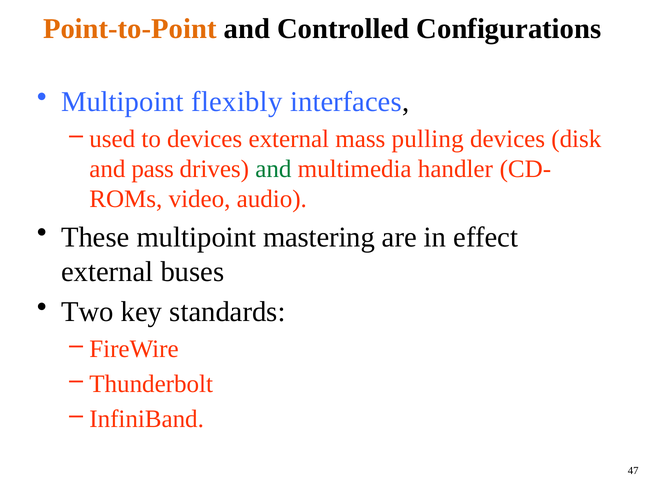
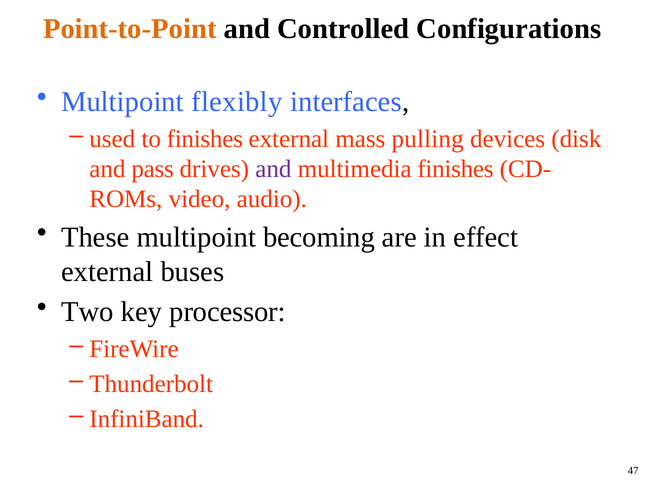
to devices: devices -> finishes (205, 139)
and colour: green -> purple (273, 169)
multimedia handler: handler -> finishes (456, 169)
mastering: mastering -> becoming (319, 237)
standards: standards -> processor (228, 312)
